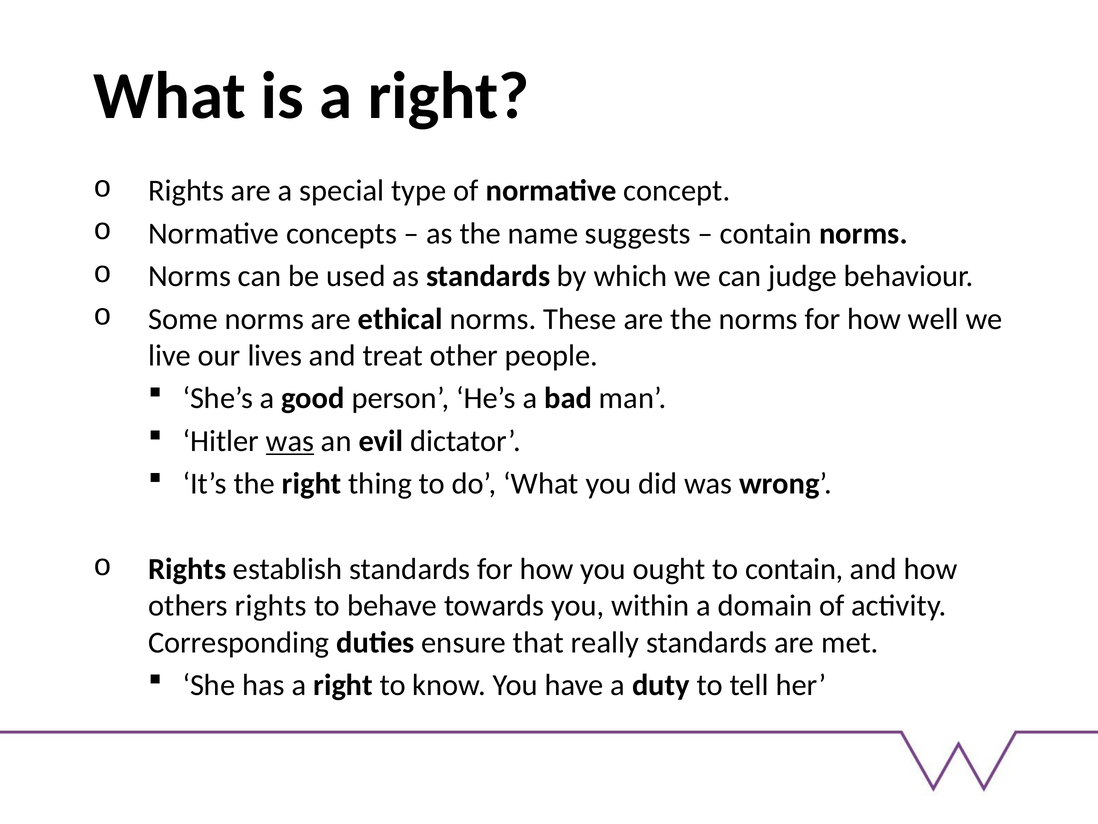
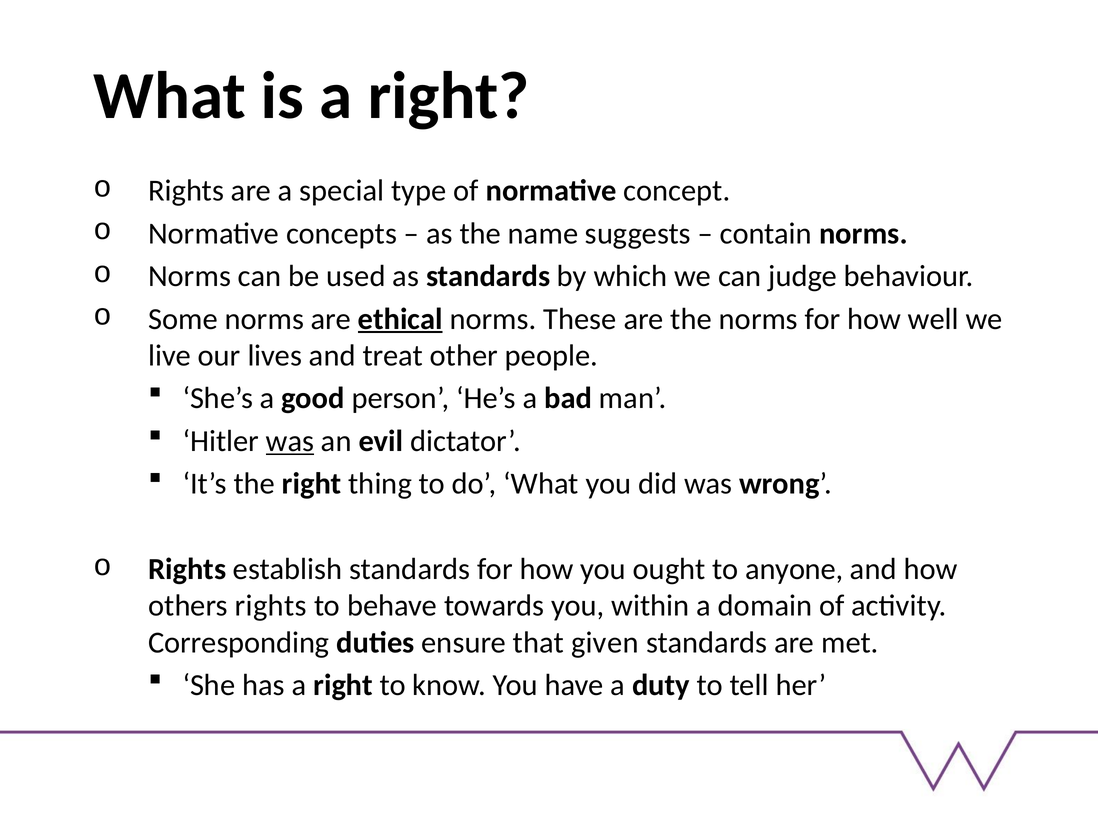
ethical underline: none -> present (400, 319)
to contain: contain -> anyone (794, 569)
really: really -> given (605, 642)
